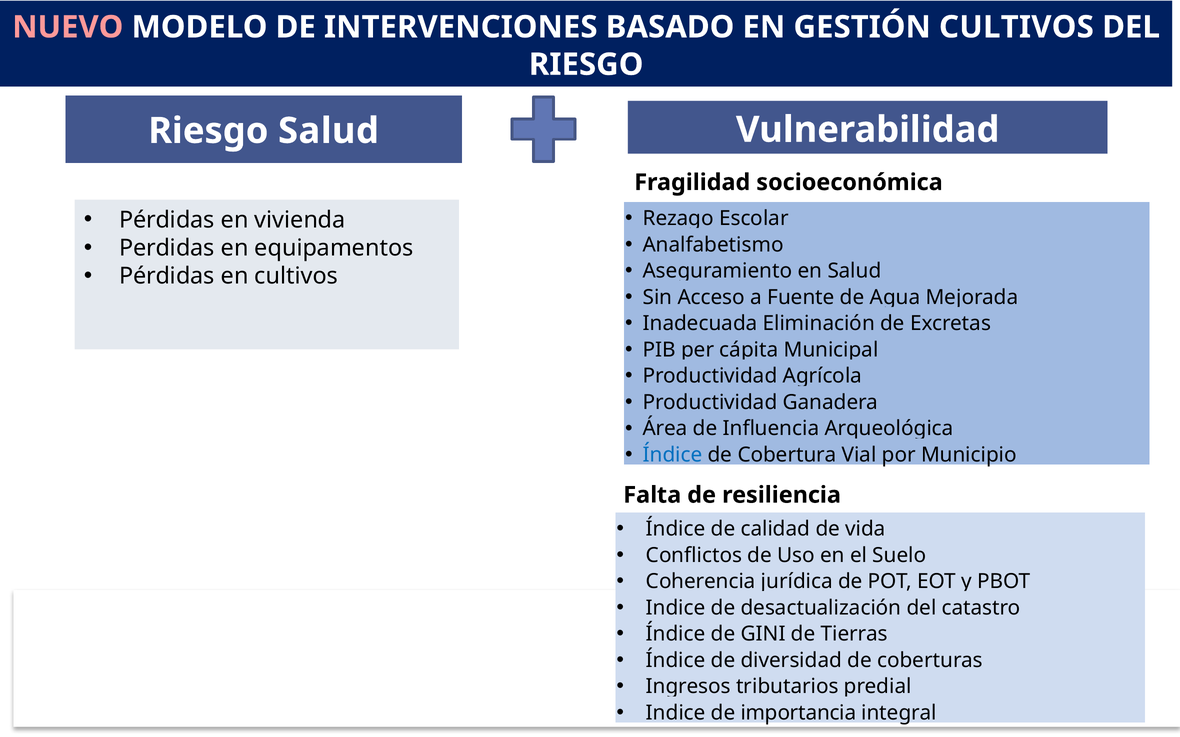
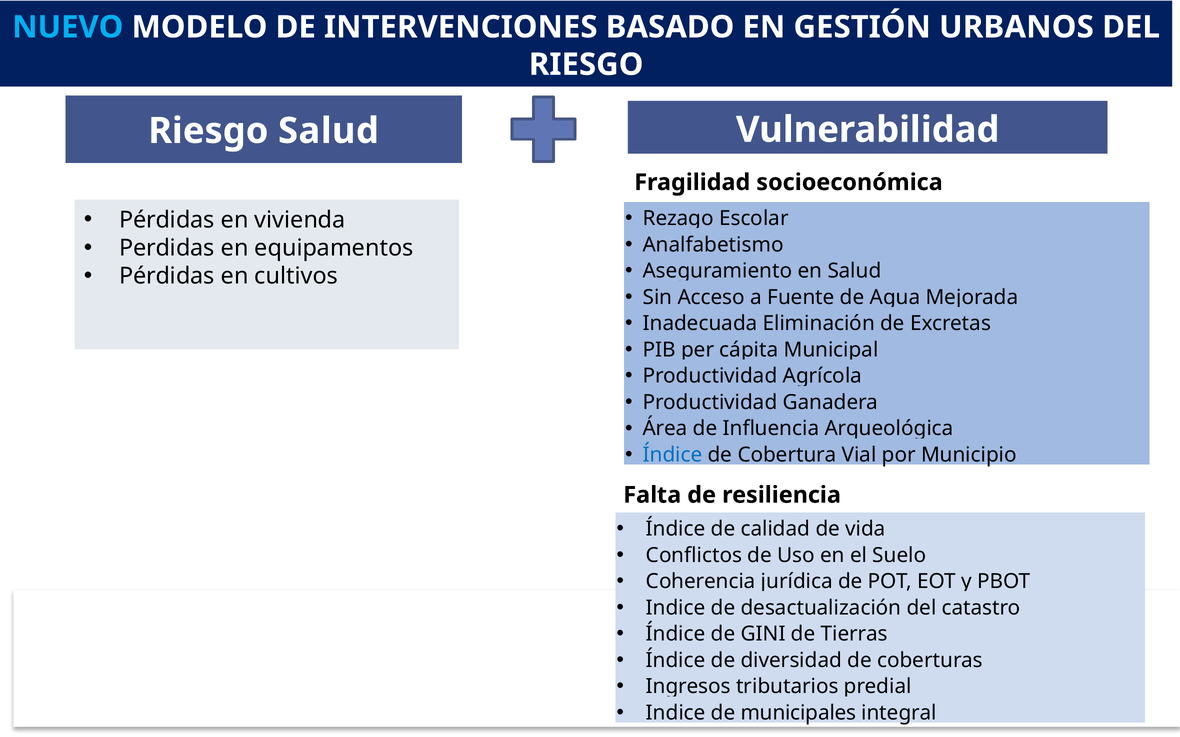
NUEVO colour: pink -> light blue (68, 27)
GESTIÓN CULTIVOS: CULTIVOS -> URBANOS (1016, 27)
importancia: importancia -> municipales (798, 713)
